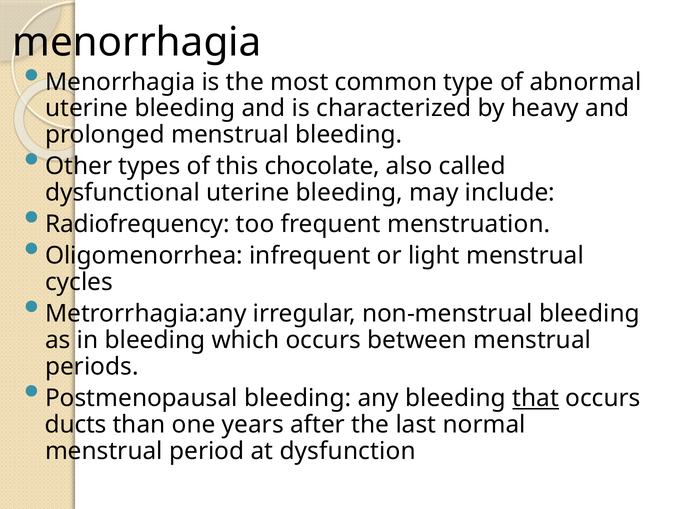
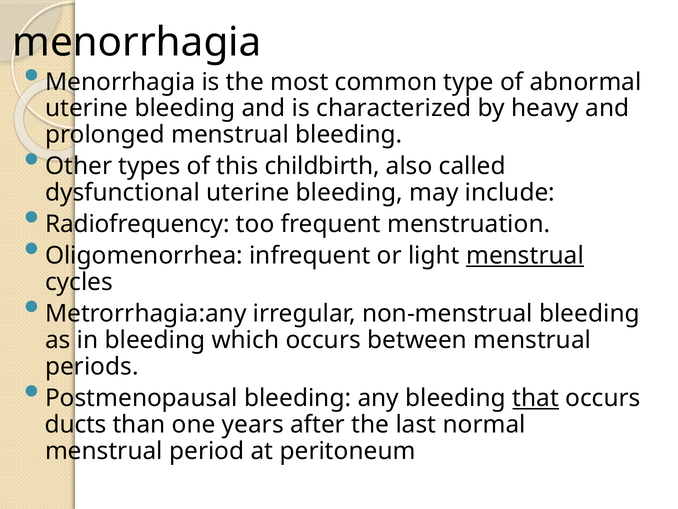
chocolate: chocolate -> childbirth (322, 166)
menstrual underline: none -> present (525, 256)
dysfunction: dysfunction -> peritoneum (348, 451)
